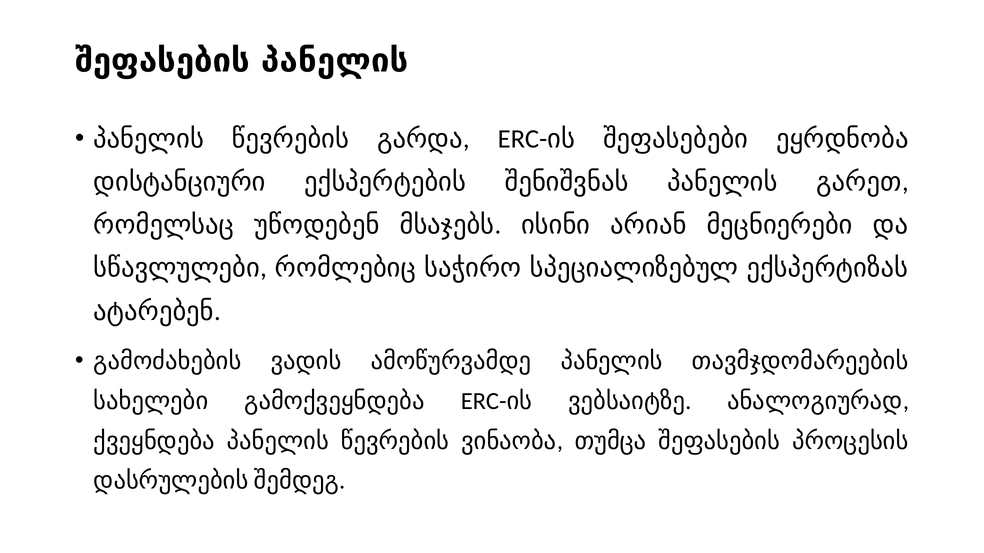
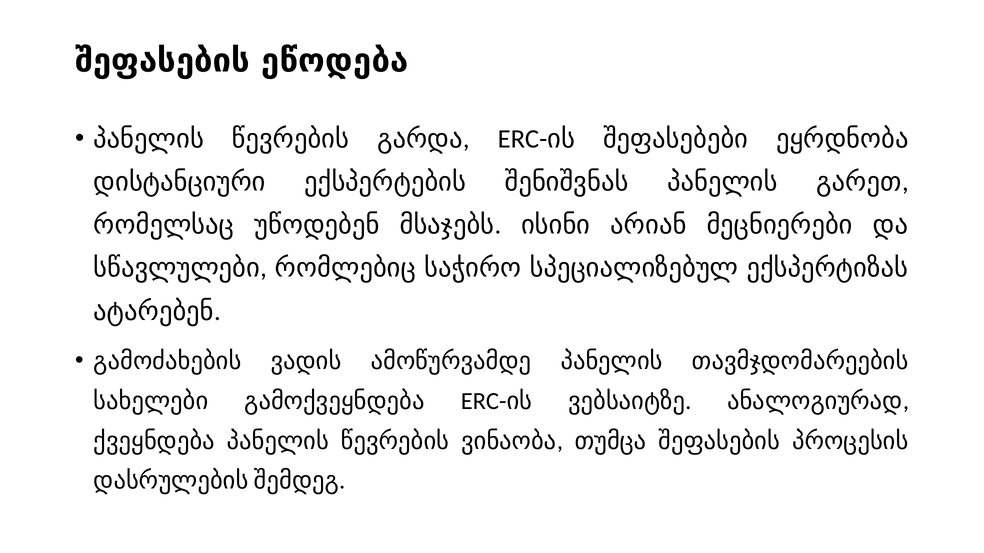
შეფასების პანელის: პანელის -> ეწოდება (335, 61)
